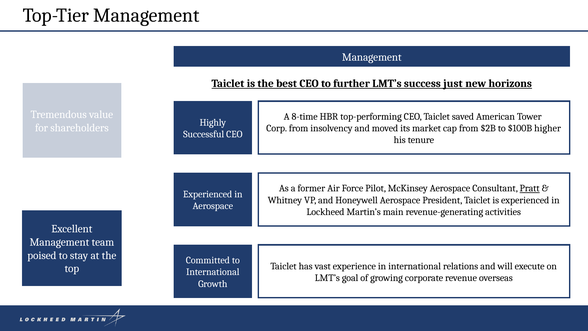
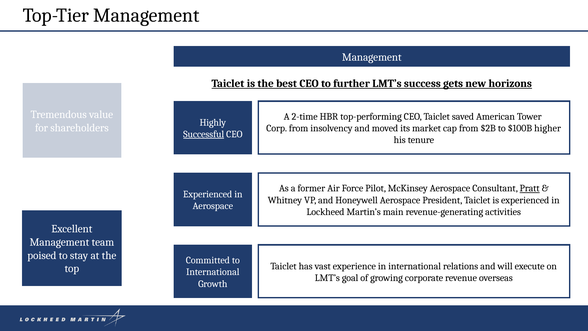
just: just -> gets (453, 84)
8-time: 8-time -> 2-time (305, 116)
Successful underline: none -> present (204, 134)
